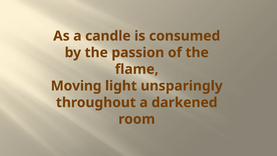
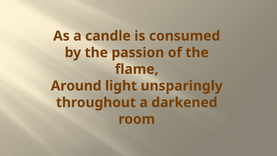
Moving: Moving -> Around (76, 86)
